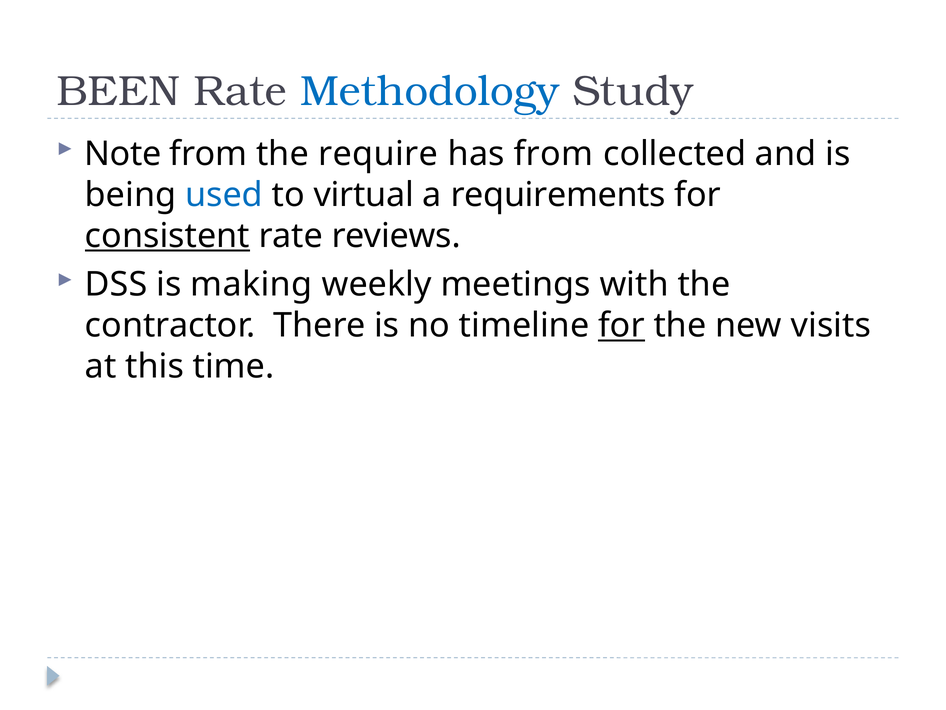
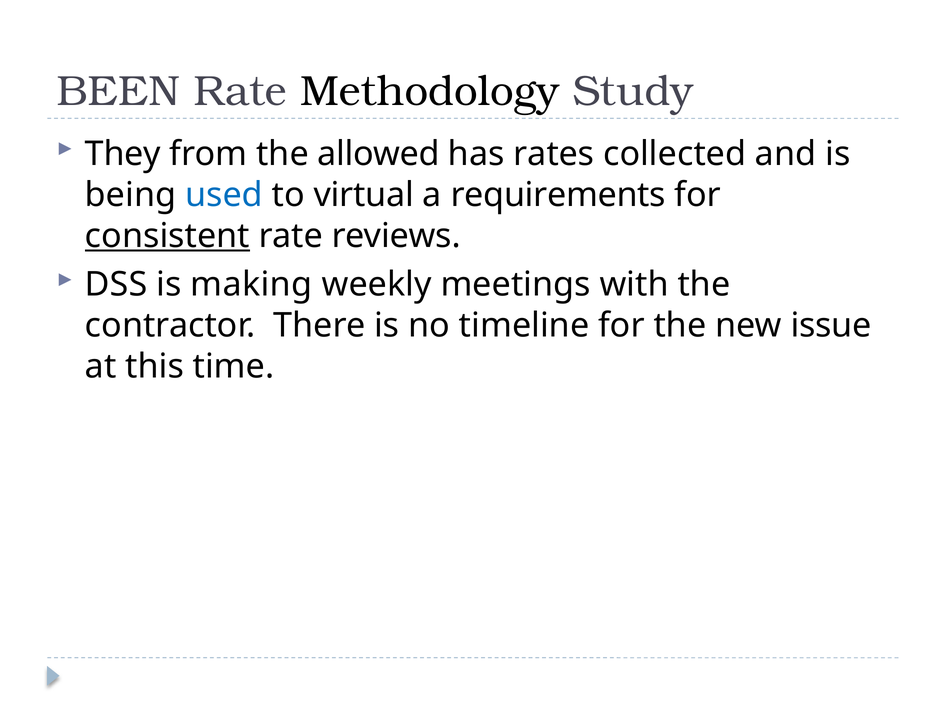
Methodology colour: blue -> black (430, 91)
Note: Note -> They (123, 154)
require: require -> allowed (379, 154)
has from: from -> rates (554, 154)
for underline: present -> none (621, 325)
visits: visits -> issue (831, 325)
